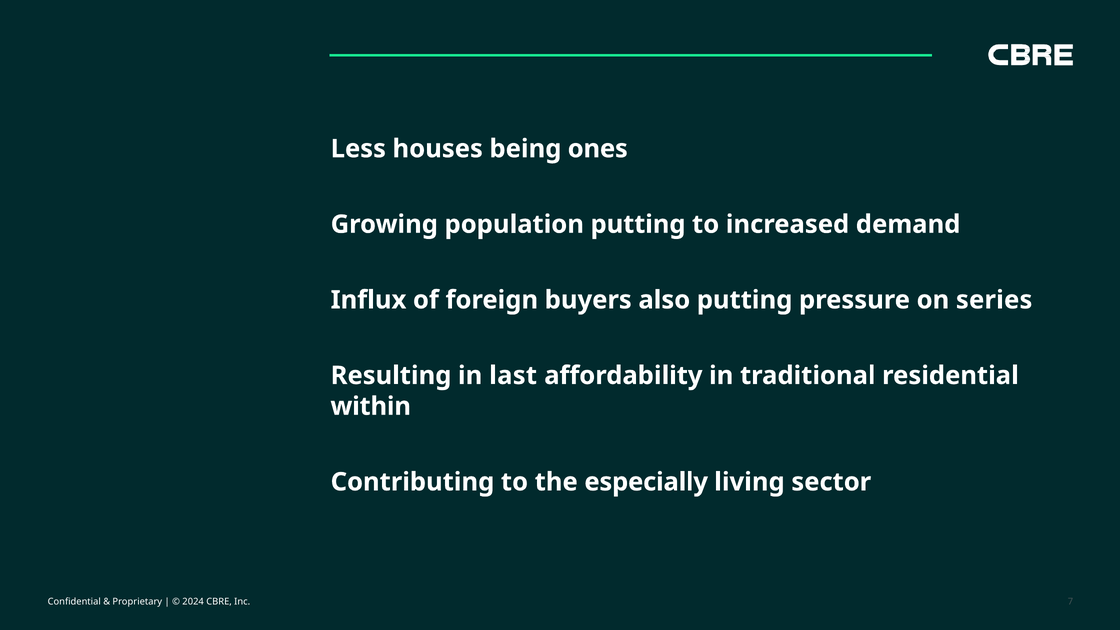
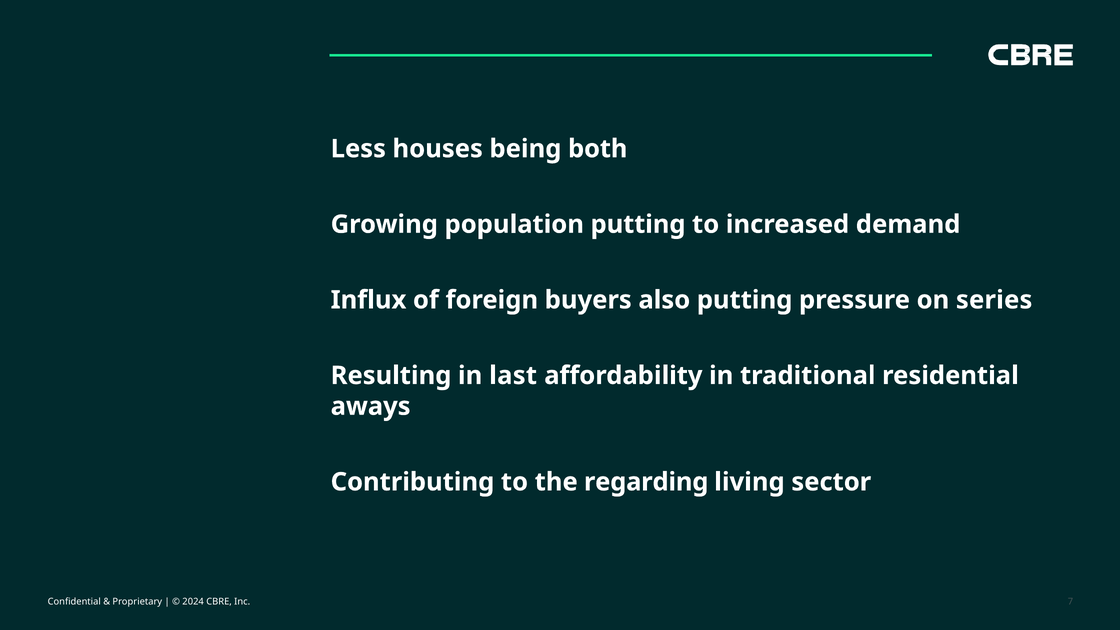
ones: ones -> both (598, 149)
within: within -> aways (371, 406)
especially: especially -> regarding (646, 482)
